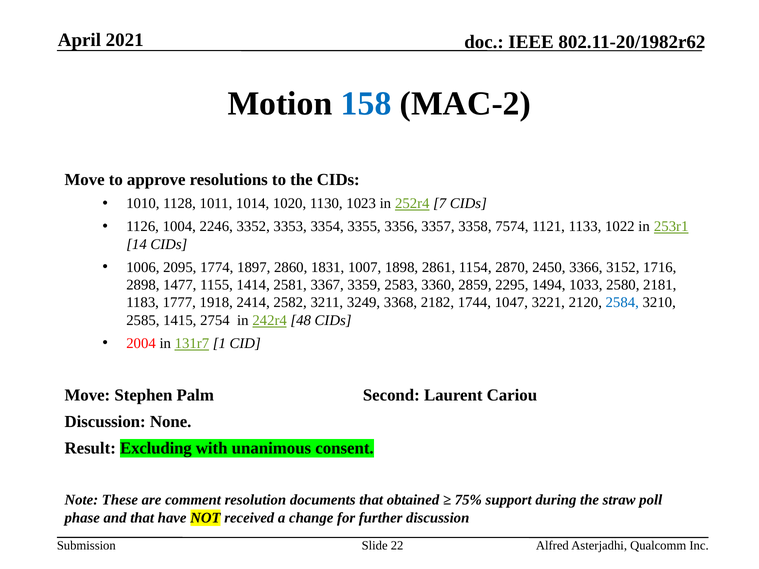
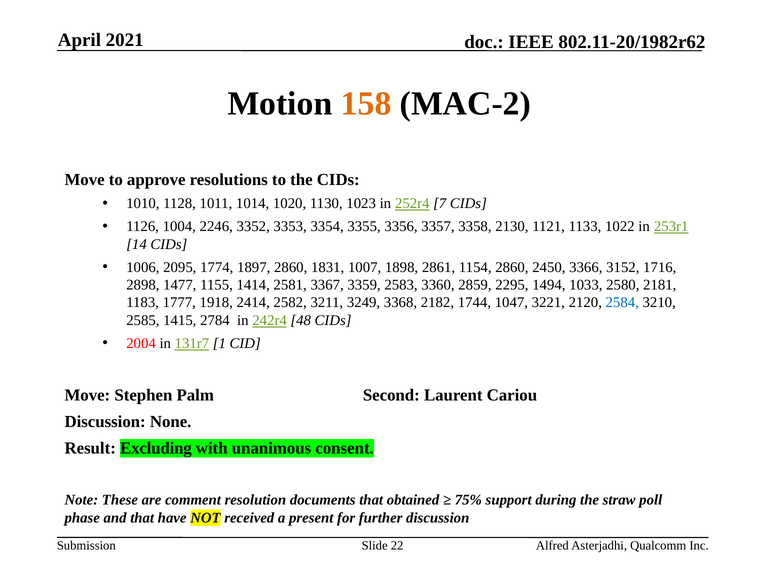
158 colour: blue -> orange (366, 103)
7574: 7574 -> 2130 (512, 227)
1154 2870: 2870 -> 2860 (512, 267)
2754: 2754 -> 2784 (215, 320)
change: change -> present (311, 518)
